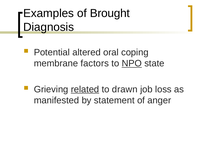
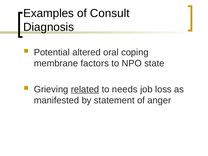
Brought: Brought -> Consult (110, 13)
NPO underline: present -> none (132, 63)
drawn: drawn -> needs (125, 89)
